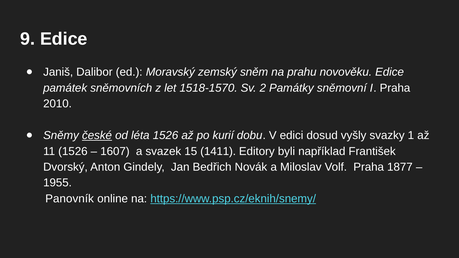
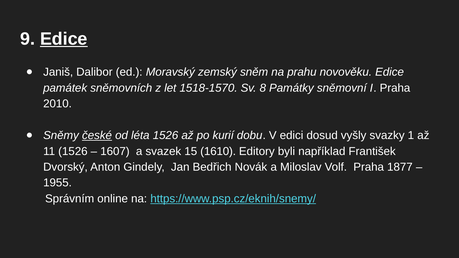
Edice underline: none -> present (64, 39)
2: 2 -> 8 (263, 88)
1411: 1411 -> 1610 (218, 151)
Panovník: Panovník -> Správním (70, 199)
